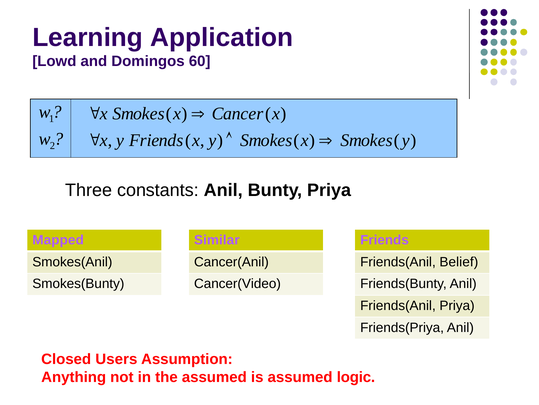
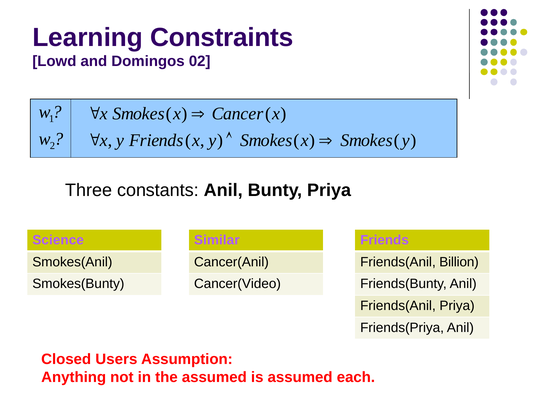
Application: Application -> Constraints (222, 37)
60: 60 -> 02 (200, 61)
Mapped: Mapped -> Science (58, 240)
Belief: Belief -> Billion (459, 261)
logic: logic -> each (356, 376)
